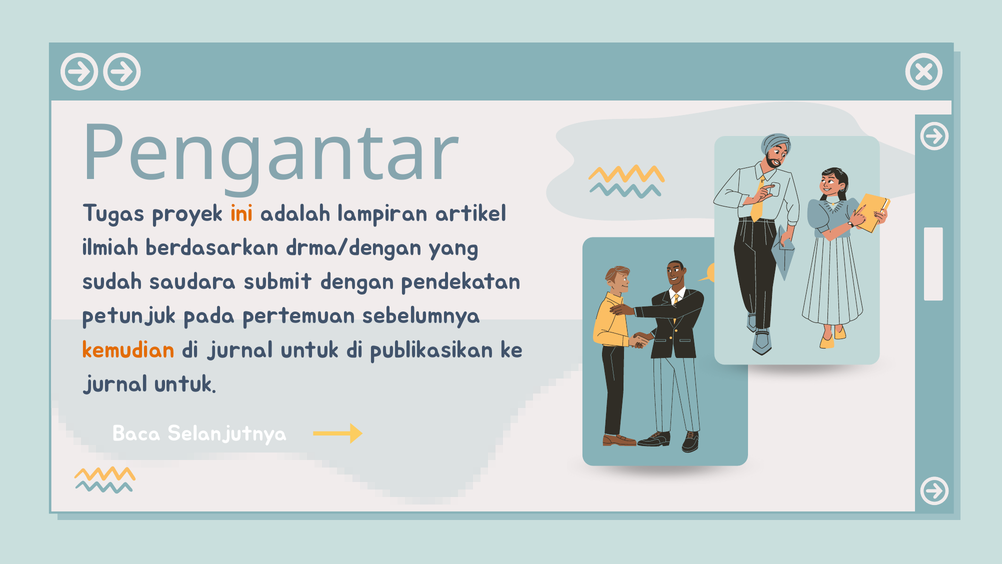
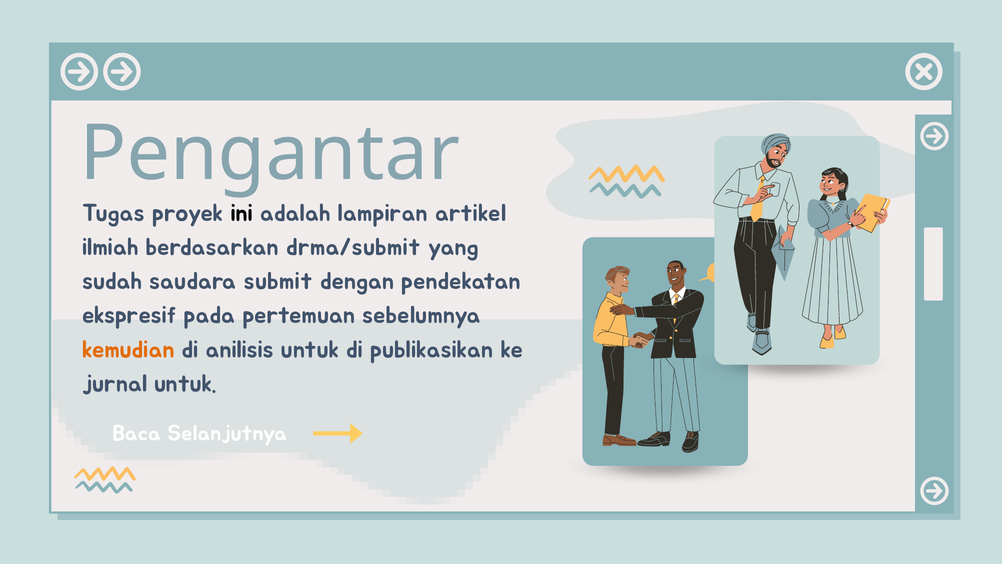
ini colour: orange -> black (242, 213)
drma/dengan: drma/dengan -> drma/submit (353, 247)
petunjuk: petunjuk -> ekspresif (129, 315)
di jurnal: jurnal -> anilisis (240, 349)
